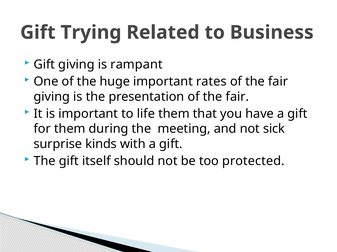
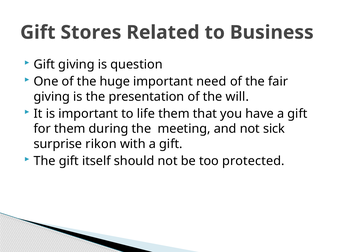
Trying: Trying -> Stores (91, 33)
rampant: rampant -> question (137, 65)
rates: rates -> need (211, 82)
presentation of the fair: fair -> will (237, 97)
kinds: kinds -> rikon (101, 144)
